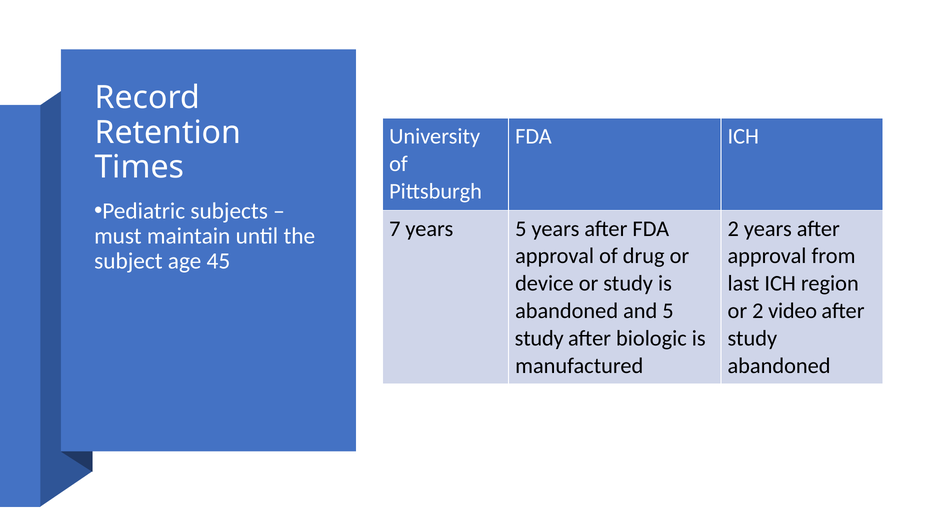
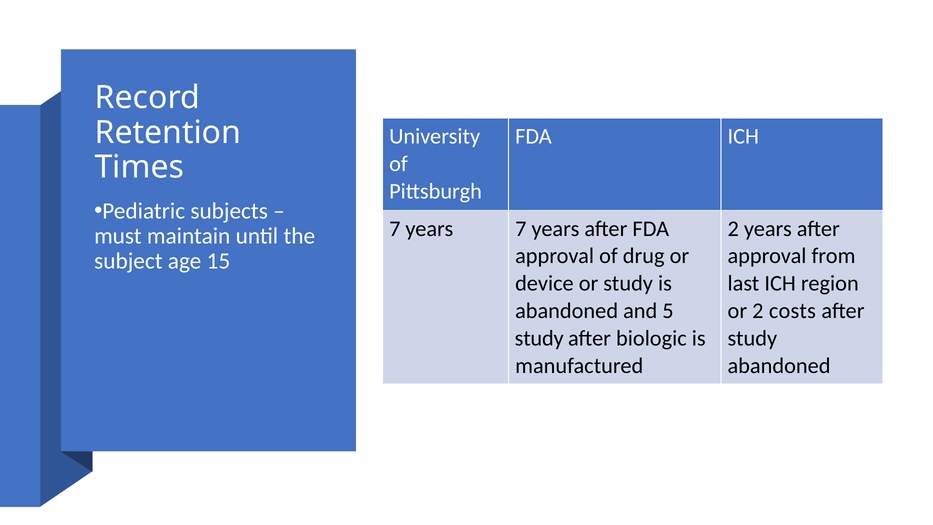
years 5: 5 -> 7 (521, 229)
45: 45 -> 15 (218, 261)
video: video -> costs (792, 311)
